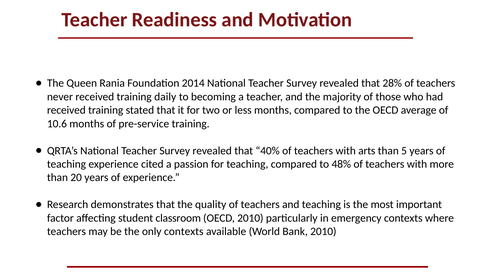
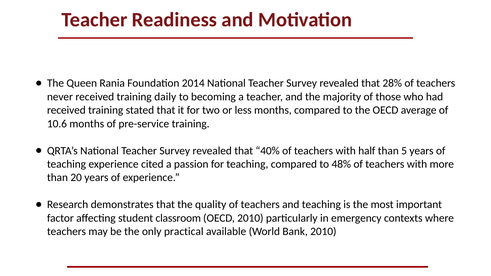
arts: arts -> half (367, 151)
only contexts: contexts -> practical (184, 232)
